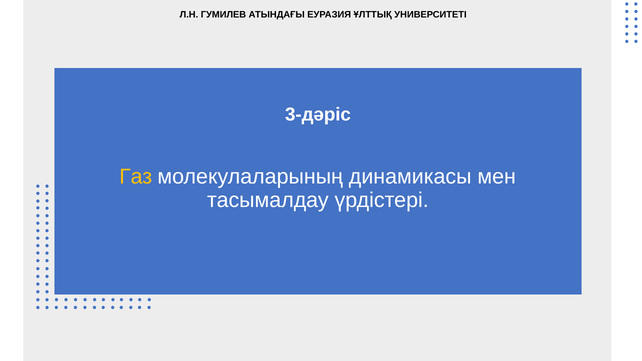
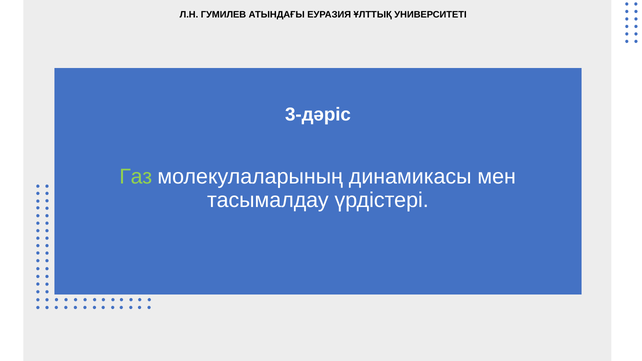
Газ colour: yellow -> light green (136, 177)
